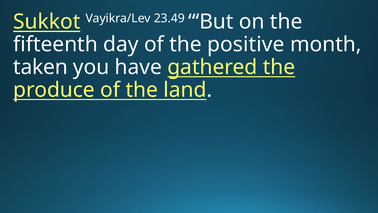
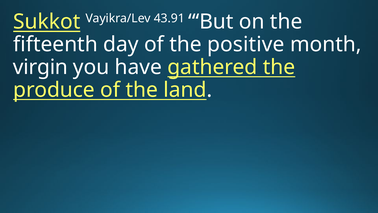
23.49: 23.49 -> 43.91 (169, 18)
taken: taken -> virgin (40, 67)
